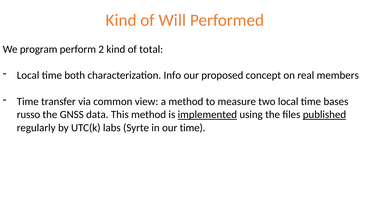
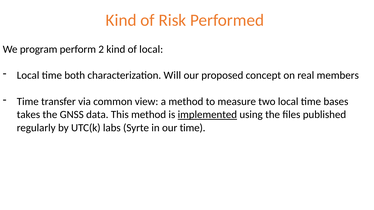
Will: Will -> Risk (172, 20)
of total: total -> local (151, 49)
Info: Info -> Will (172, 76)
russo: russo -> takes (28, 115)
published underline: present -> none (324, 115)
